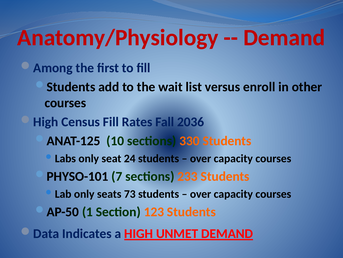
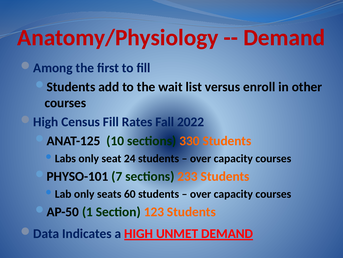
2036: 2036 -> 2022 (191, 122)
73: 73 -> 60 (130, 194)
